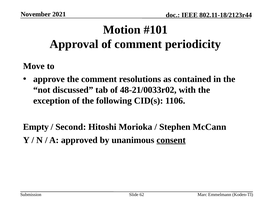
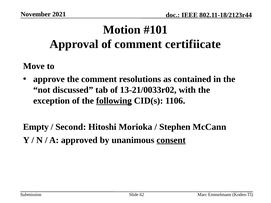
periodicity: periodicity -> certifiicate (193, 44)
48-21/0033r02: 48-21/0033r02 -> 13-21/0033r02 (148, 90)
following underline: none -> present (114, 101)
